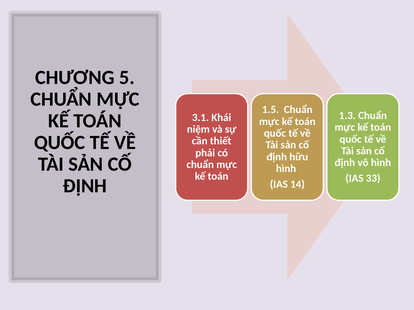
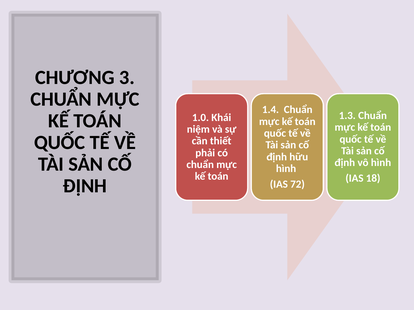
5: 5 -> 3 (127, 78)
1.5: 1.5 -> 1.4 (271, 110)
3.1: 3.1 -> 1.0 (200, 118)
33: 33 -> 18 (373, 179)
14: 14 -> 72 (298, 184)
